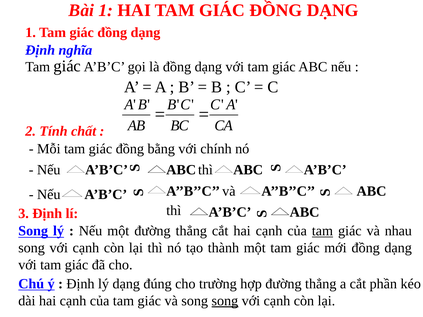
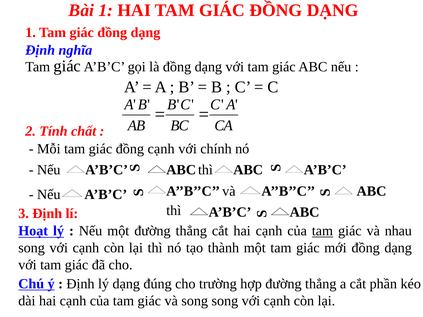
đồng bằng: bằng -> cạnh (161, 149)
Song: Song -> Hoạt (33, 231)
song underline: present -> none (225, 301)
